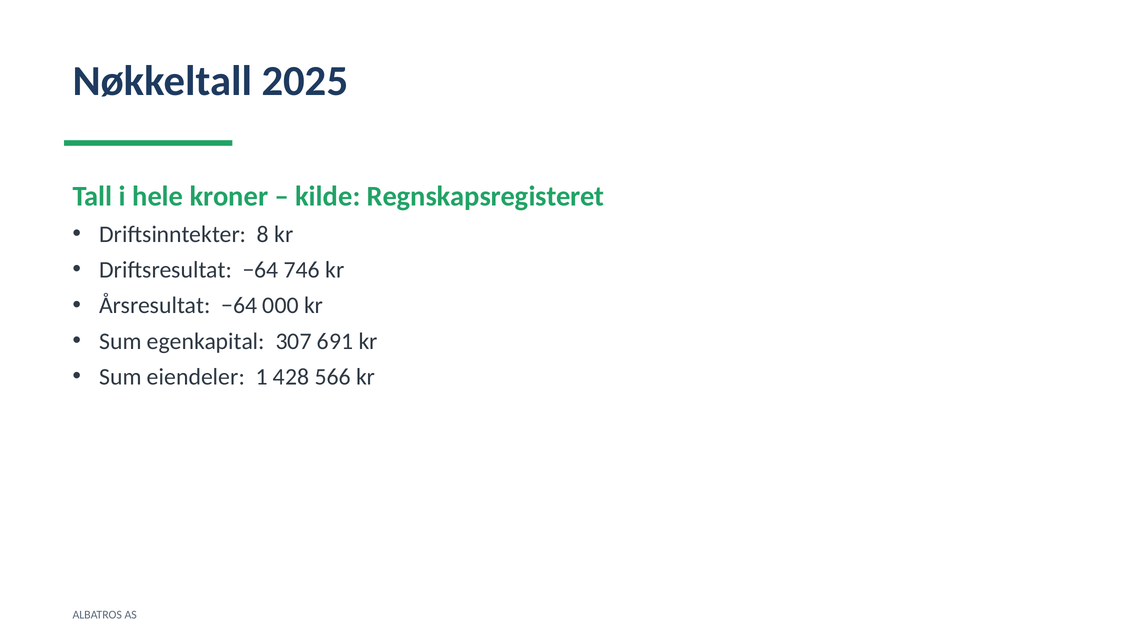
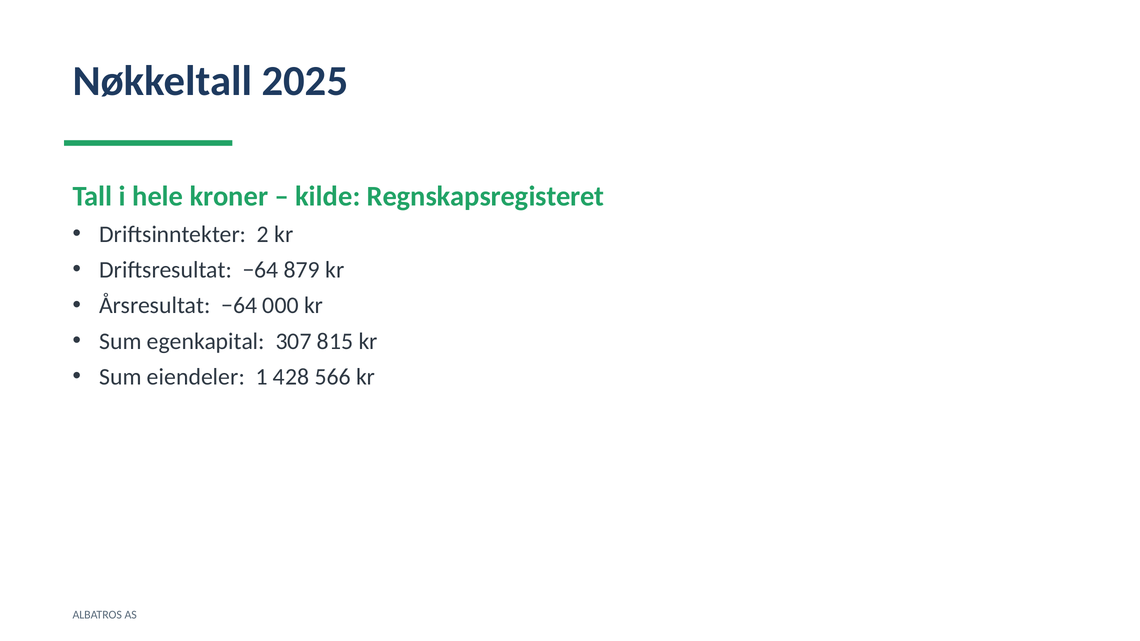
8: 8 -> 2 (263, 234)
746: 746 -> 879 (302, 270)
691: 691 -> 815 (335, 341)
